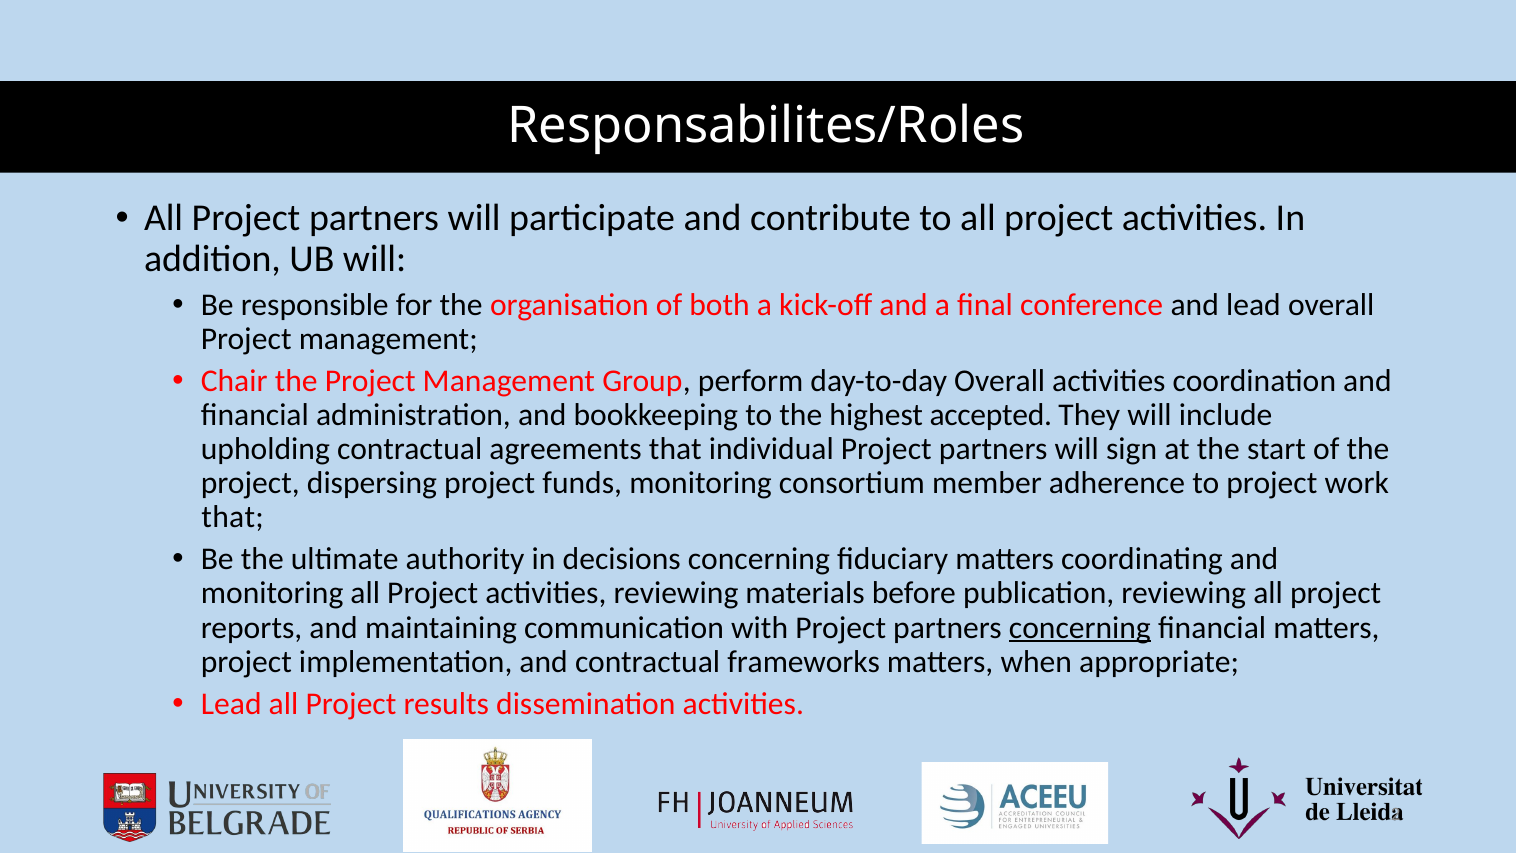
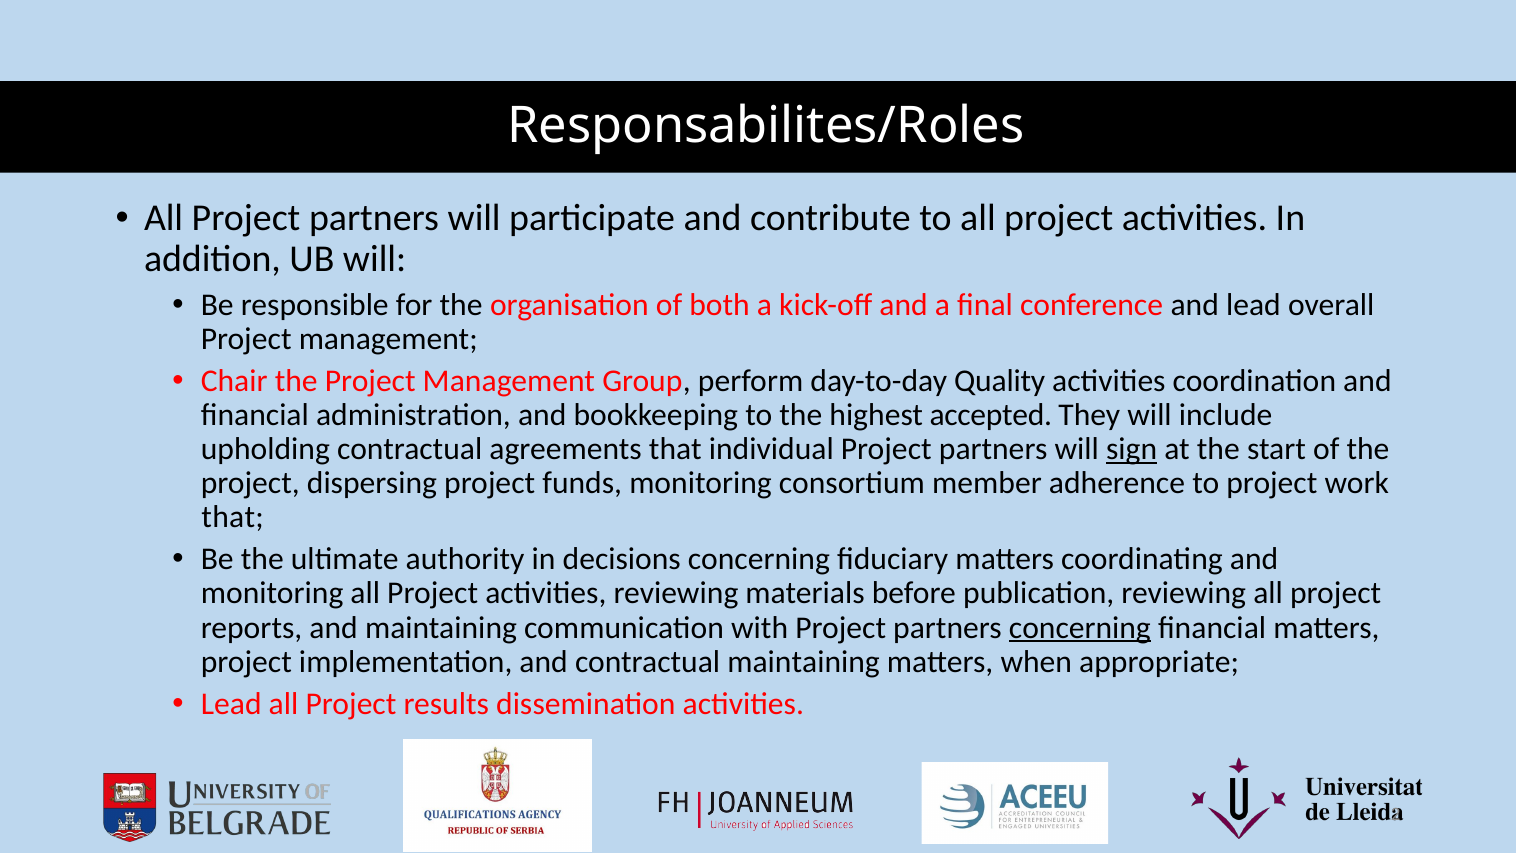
day-to-day Overall: Overall -> Quality (1000, 381)
sign underline: none -> present (1132, 449)
contractual frameworks: frameworks -> maintaining (804, 662)
